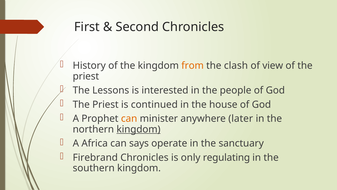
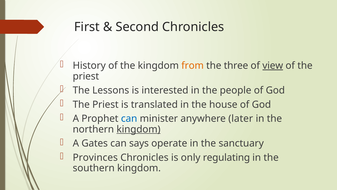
clash: clash -> three (236, 65)
view underline: none -> present (273, 65)
continued: continued -> translated (154, 104)
can colour: orange -> blue (129, 118)
Africa: Africa -> Gates (95, 143)
Firebrand: Firebrand -> Provinces (95, 157)
